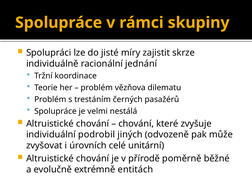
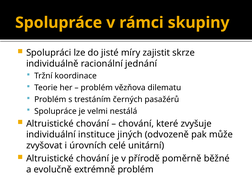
podrobil: podrobil -> instituce (97, 135)
extrémně entitách: entitách -> problém (136, 169)
